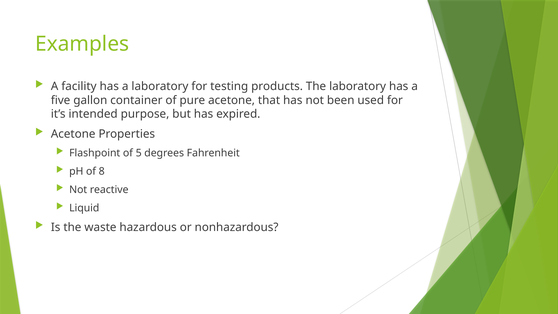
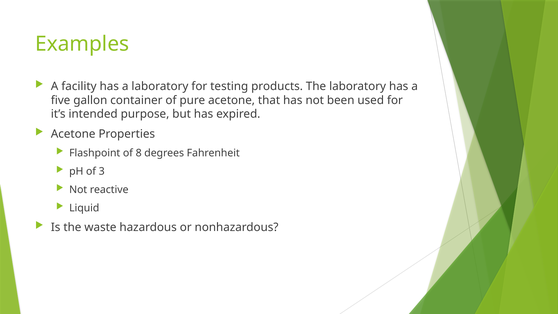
5: 5 -> 8 (139, 153)
8: 8 -> 3 (102, 171)
